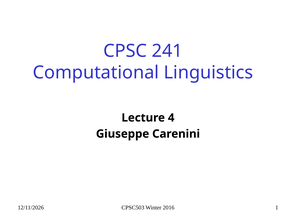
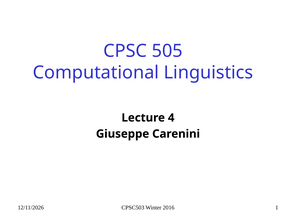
241: 241 -> 505 (167, 51)
